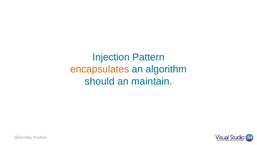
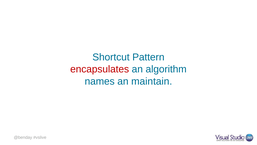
Injection: Injection -> Shortcut (111, 57)
encapsulates colour: orange -> red (100, 69)
should: should -> names (100, 81)
